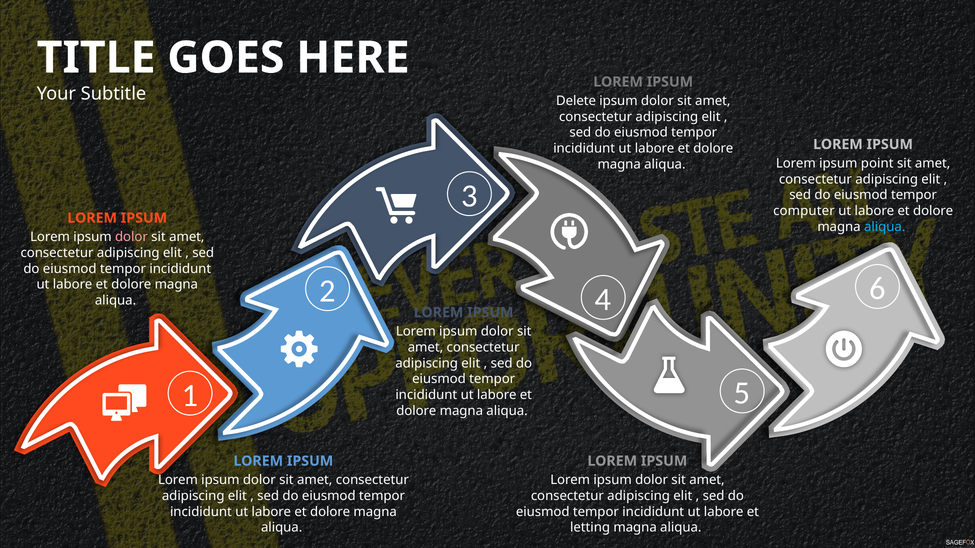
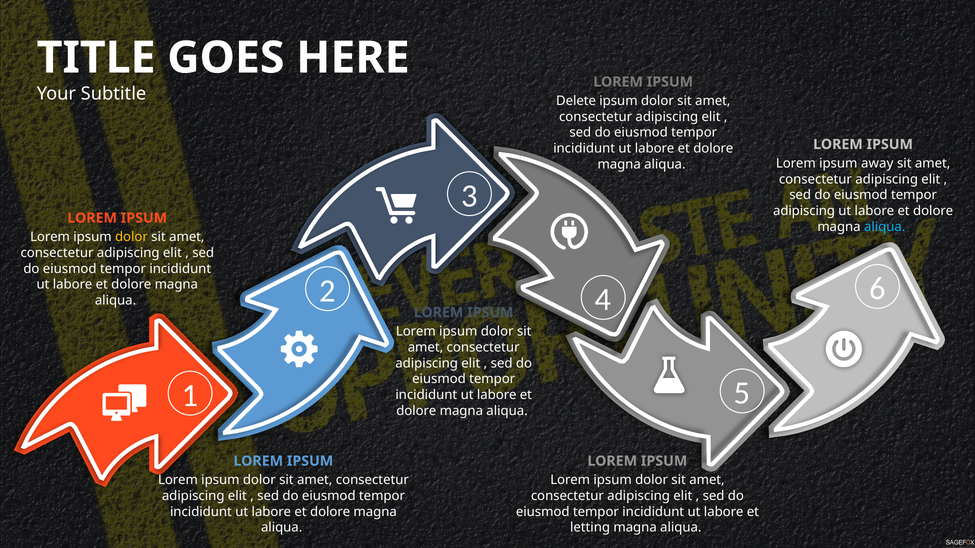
point: point -> away (877, 164)
computer: computer -> adipiscing (804, 211)
dolor colour: pink -> yellow (131, 237)
